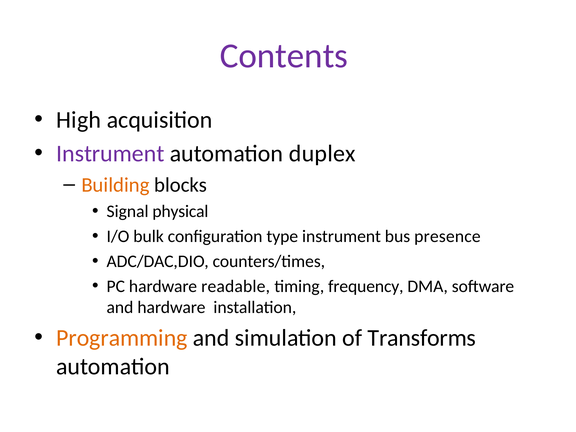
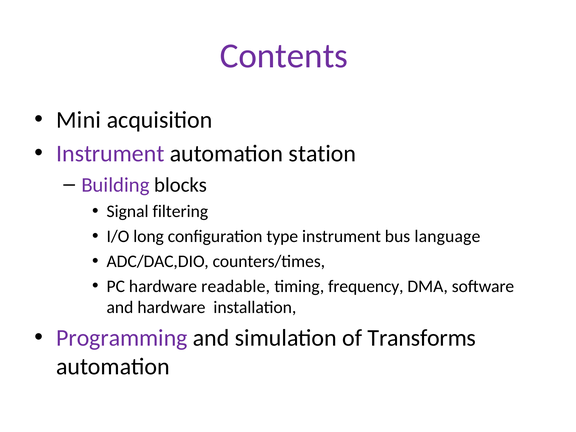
High: High -> Mini (79, 120)
duplex: duplex -> station (322, 154)
Building colour: orange -> purple (115, 185)
physical: physical -> filtering (180, 211)
bulk: bulk -> long (149, 236)
presence: presence -> language (447, 236)
Programming colour: orange -> purple (122, 338)
